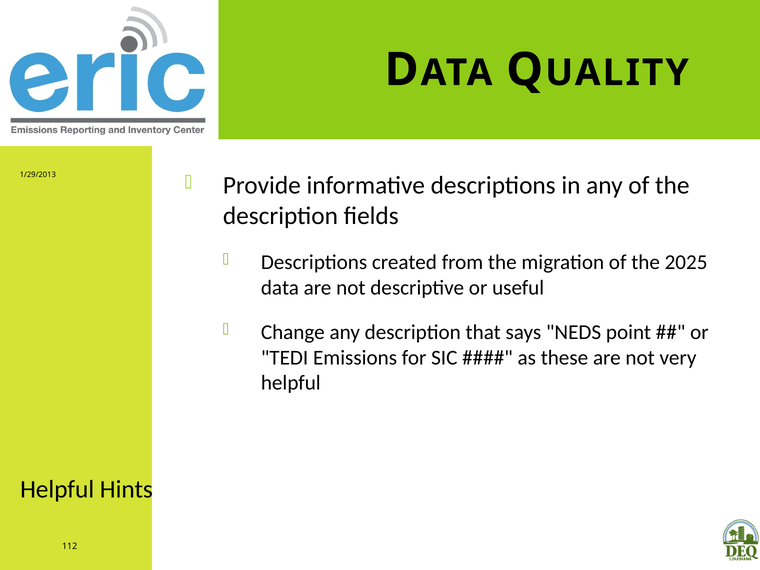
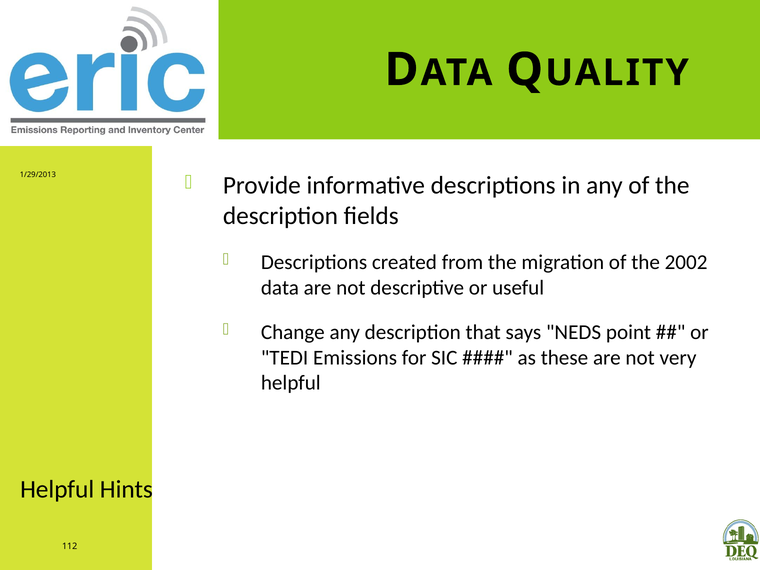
2025: 2025 -> 2002 (686, 262)
